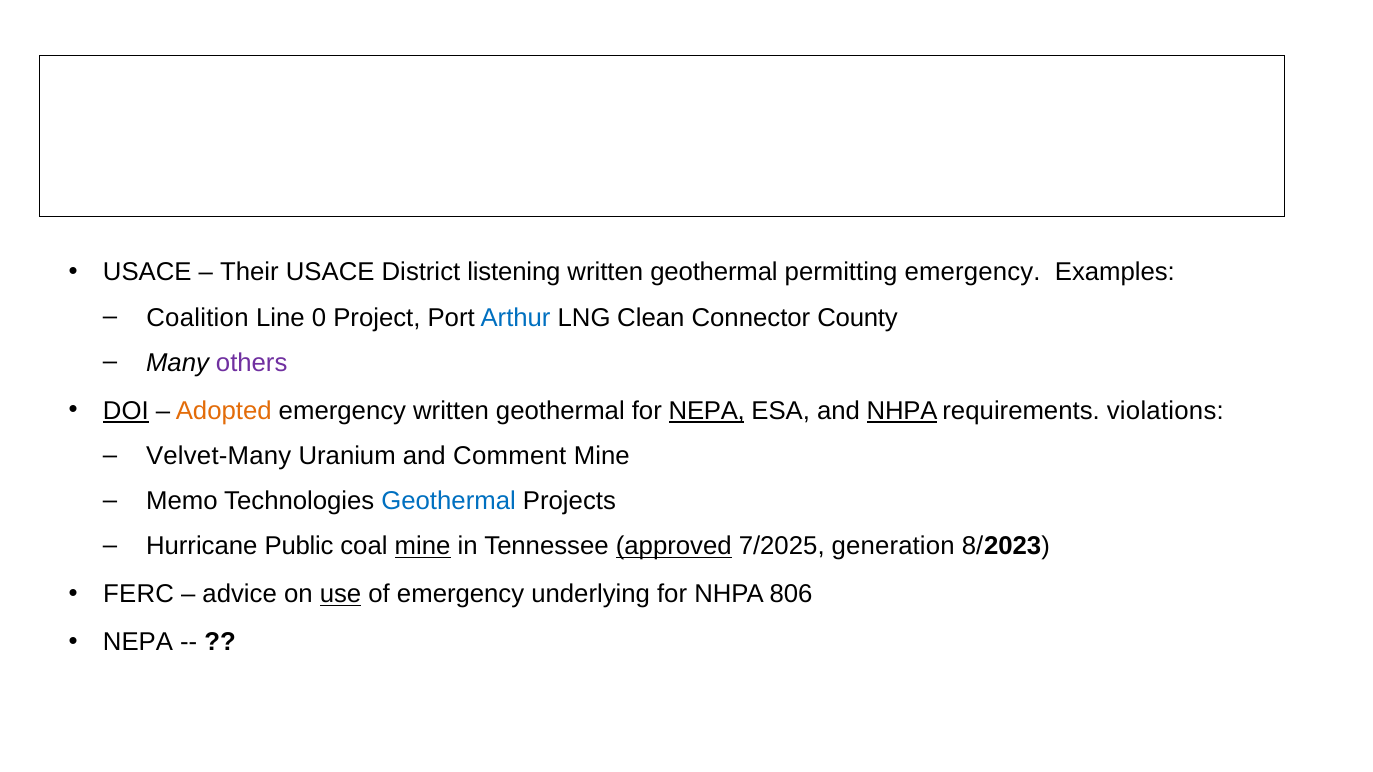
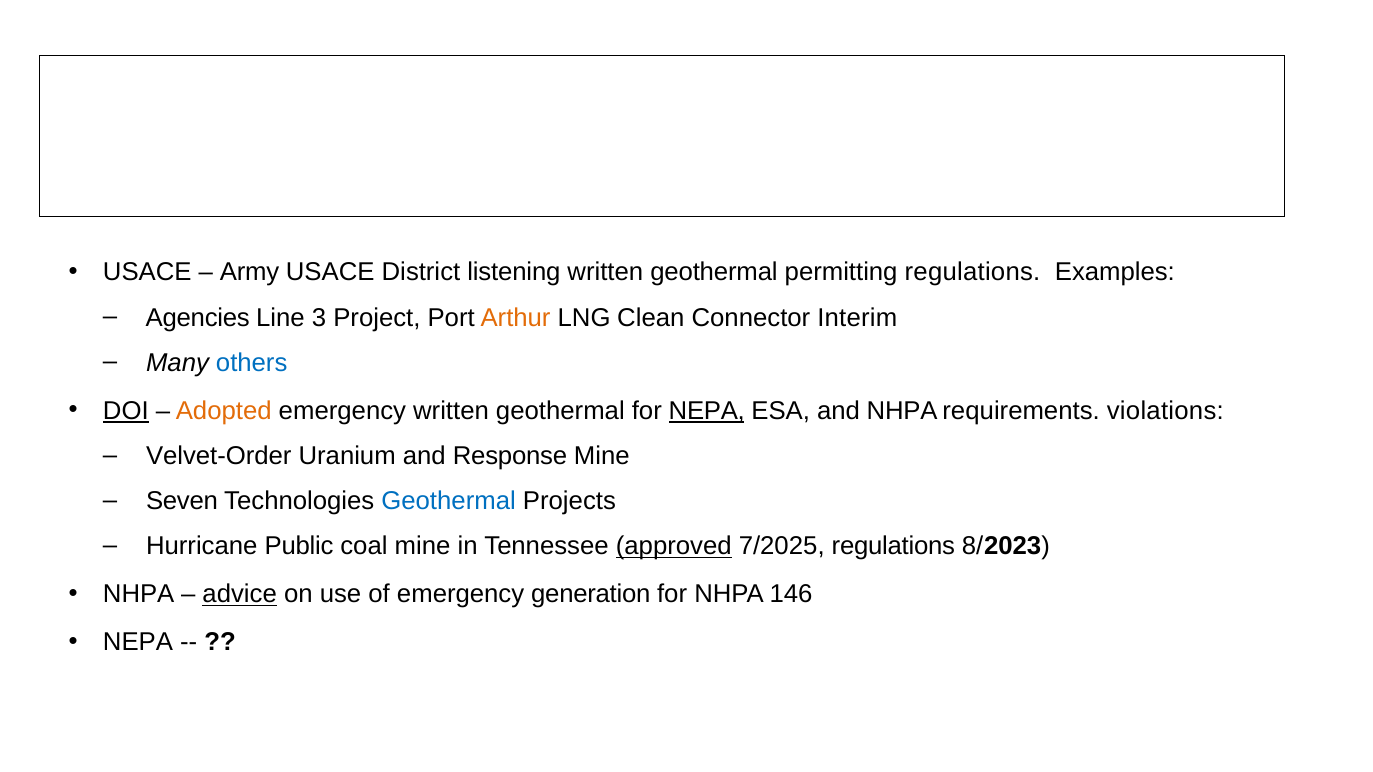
Their: Their -> Army (250, 272)
permitting emergency: emergency -> regulations (972, 272)
Coalition: Coalition -> Agencies (198, 318)
0: 0 -> 3 (319, 318)
Arthur colour: blue -> orange (516, 318)
County: County -> Interim (857, 318)
others colour: purple -> blue (252, 363)
NHPA underline: present -> none (902, 411)
Velvet-Many: Velvet-Many -> Velvet-Order (219, 456)
Comment: Comment -> Response (510, 456)
Memo: Memo -> Seven (182, 501)
mine underline: present -> none (423, 547)
7/2025 generation: generation -> regulations (893, 547)
FERC: FERC -> NHPA (139, 595)
advice underline: none -> present (240, 595)
use underline: present -> none (341, 595)
underlying: underlying -> generation (591, 595)
806: 806 -> 146 (791, 595)
